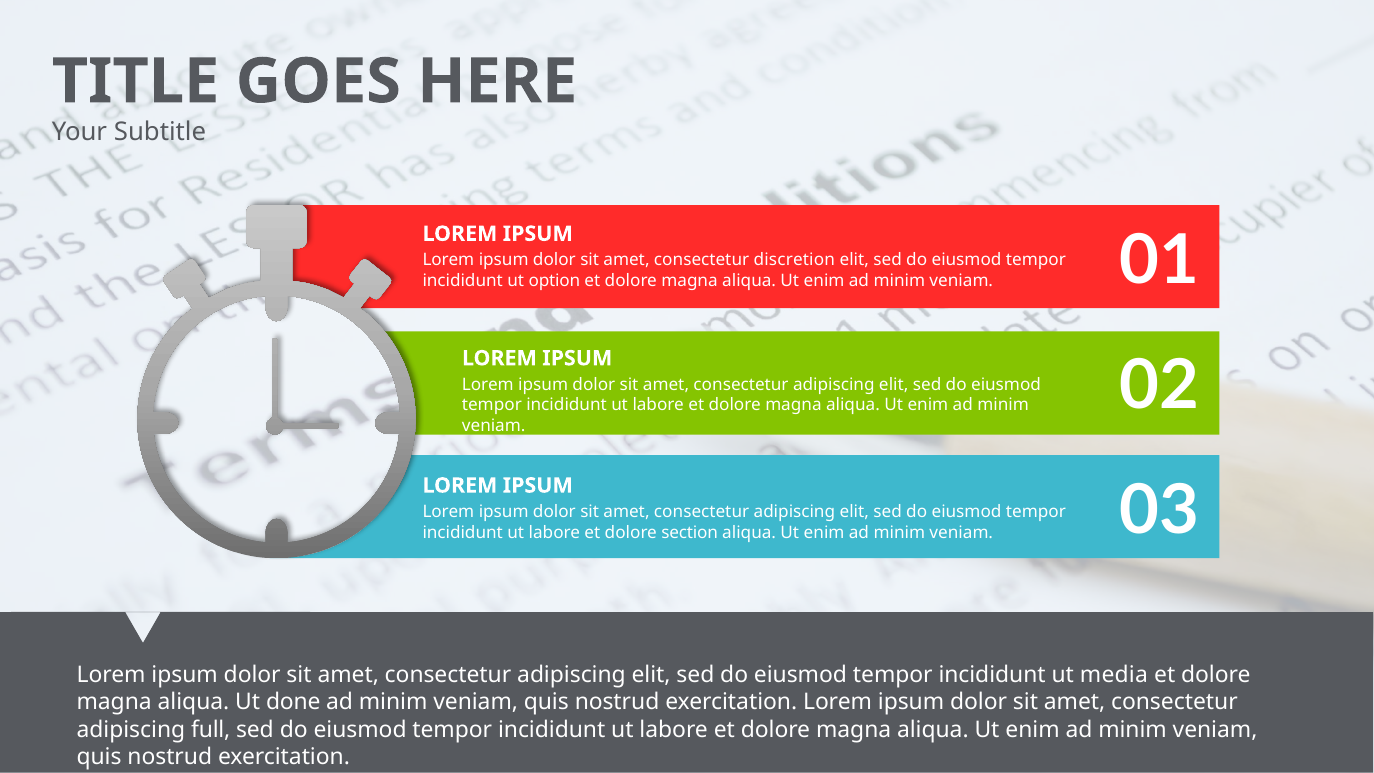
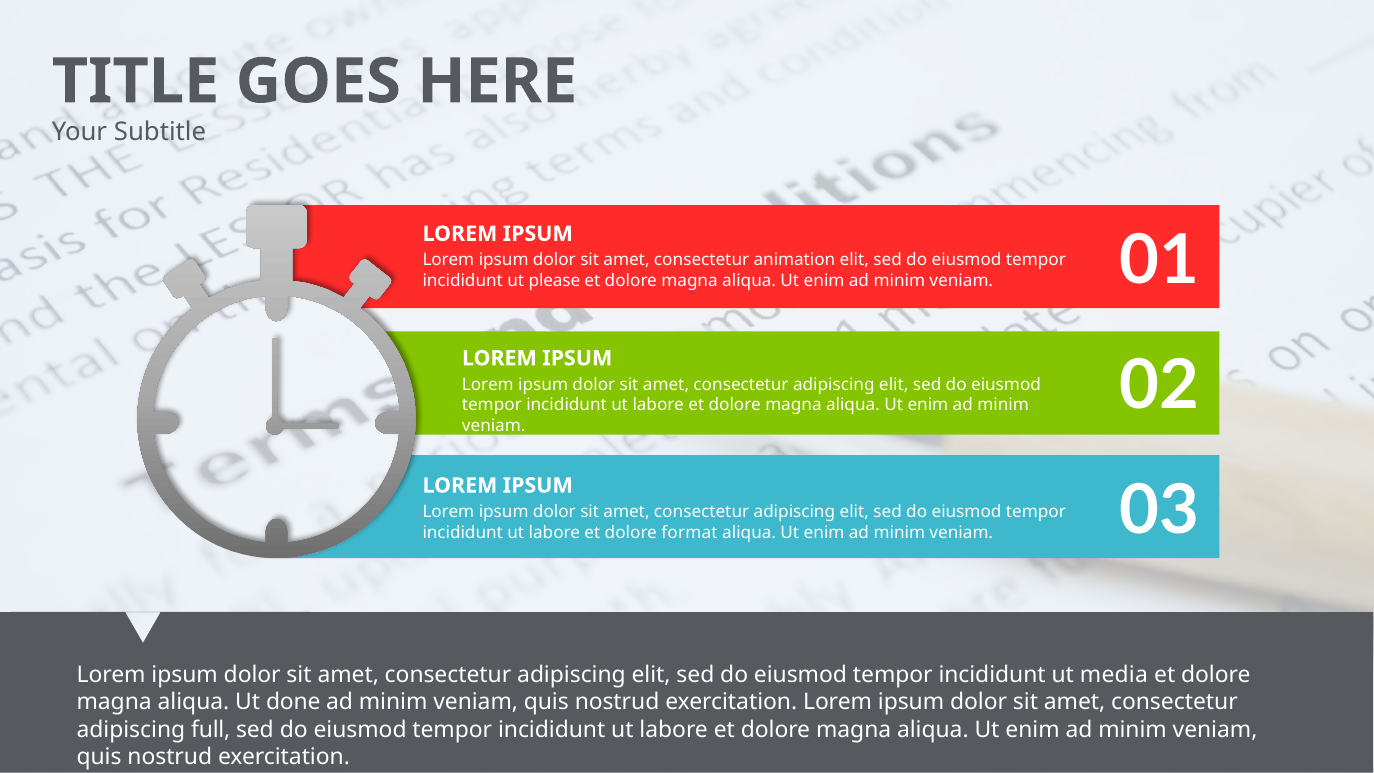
discretion: discretion -> animation (794, 260)
option: option -> please (554, 281)
section: section -> format (689, 532)
